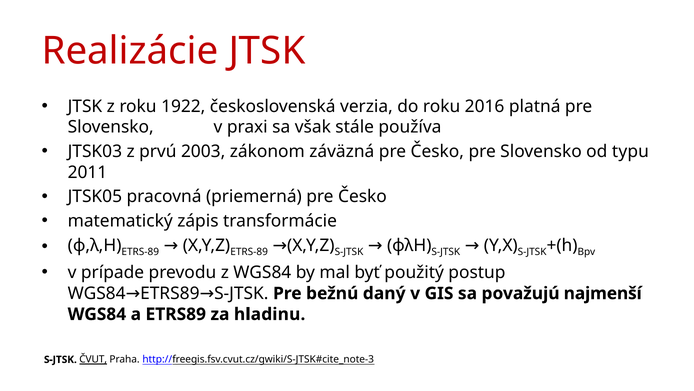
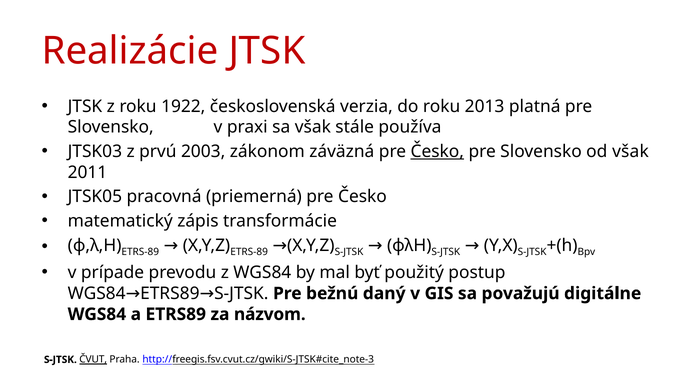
2016: 2016 -> 2013 (485, 106)
Česko underline: none -> present (437, 151)
od typu: typu -> však (630, 151)
najmenší: najmenší -> digitálne (603, 293)
hladinu: hladinu -> názvom (270, 314)
